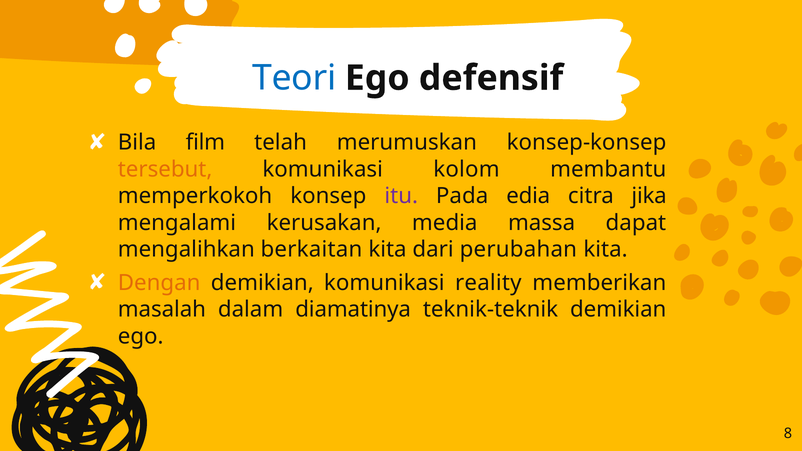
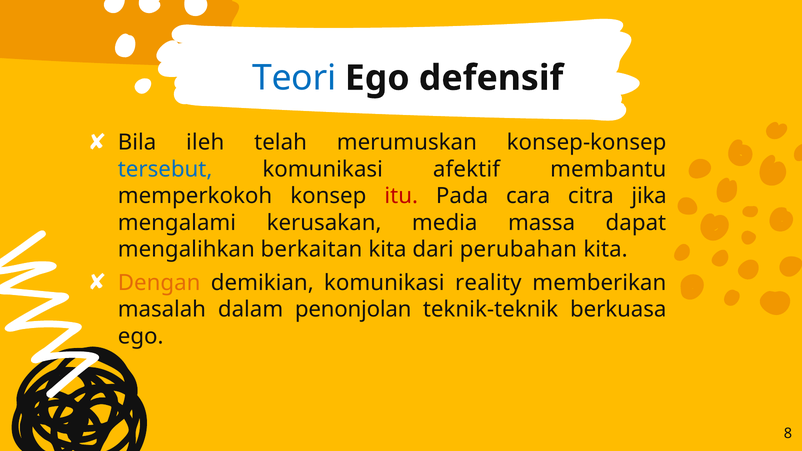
film: film -> ileh (205, 143)
tersebut colour: orange -> blue (165, 169)
kolom: kolom -> afektif (466, 169)
itu colour: purple -> red (401, 196)
edia: edia -> cara (528, 196)
diamatinya: diamatinya -> penonjolan (353, 310)
teknik-teknik demikian: demikian -> berkuasa (618, 310)
